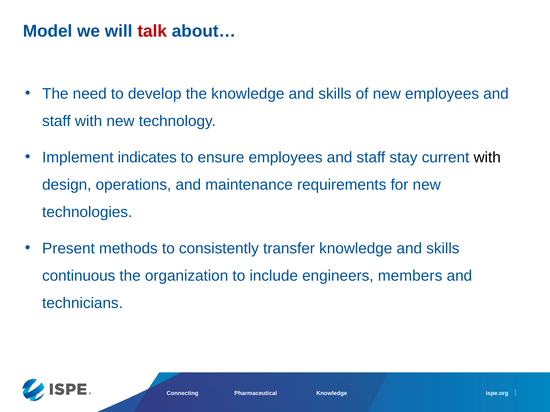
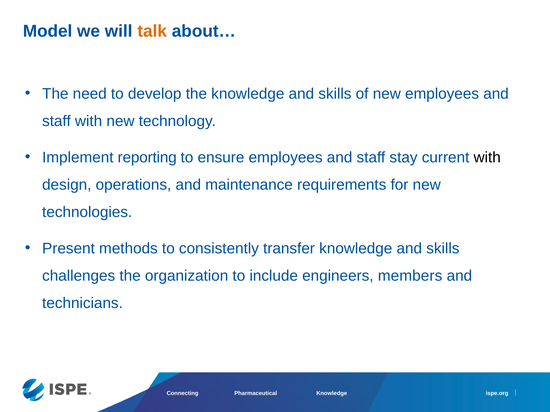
talk colour: red -> orange (152, 31)
indicates: indicates -> reporting (147, 158)
continuous: continuous -> challenges (79, 276)
